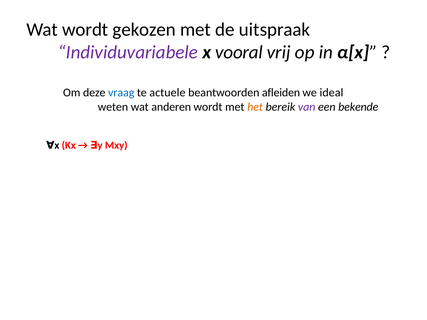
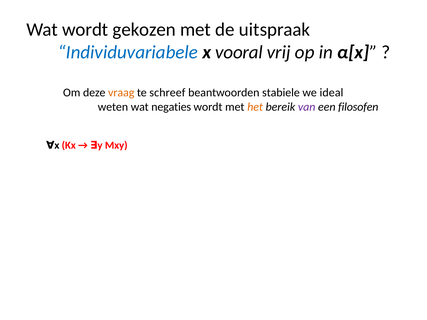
Individuvariabele colour: purple -> blue (128, 52)
vraag colour: blue -> orange (121, 93)
actuele: actuele -> schreef (167, 93)
afleiden: afleiden -> stabiele (281, 93)
anderen: anderen -> negaties (171, 107)
bekende: bekende -> filosofen (358, 107)
